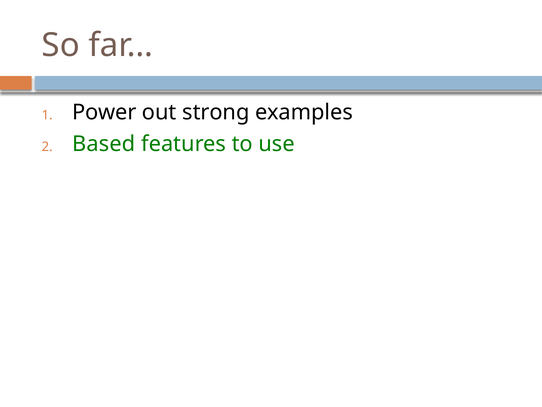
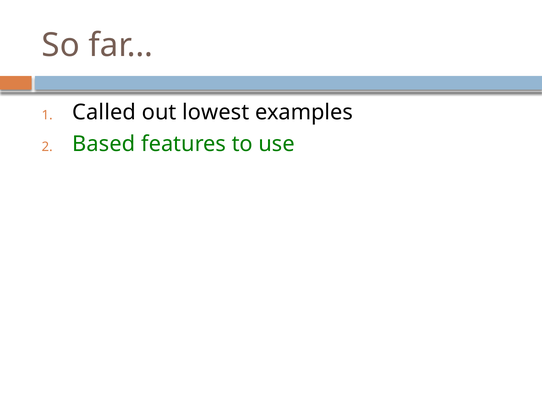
Power: Power -> Called (104, 112)
strong: strong -> lowest (216, 112)
